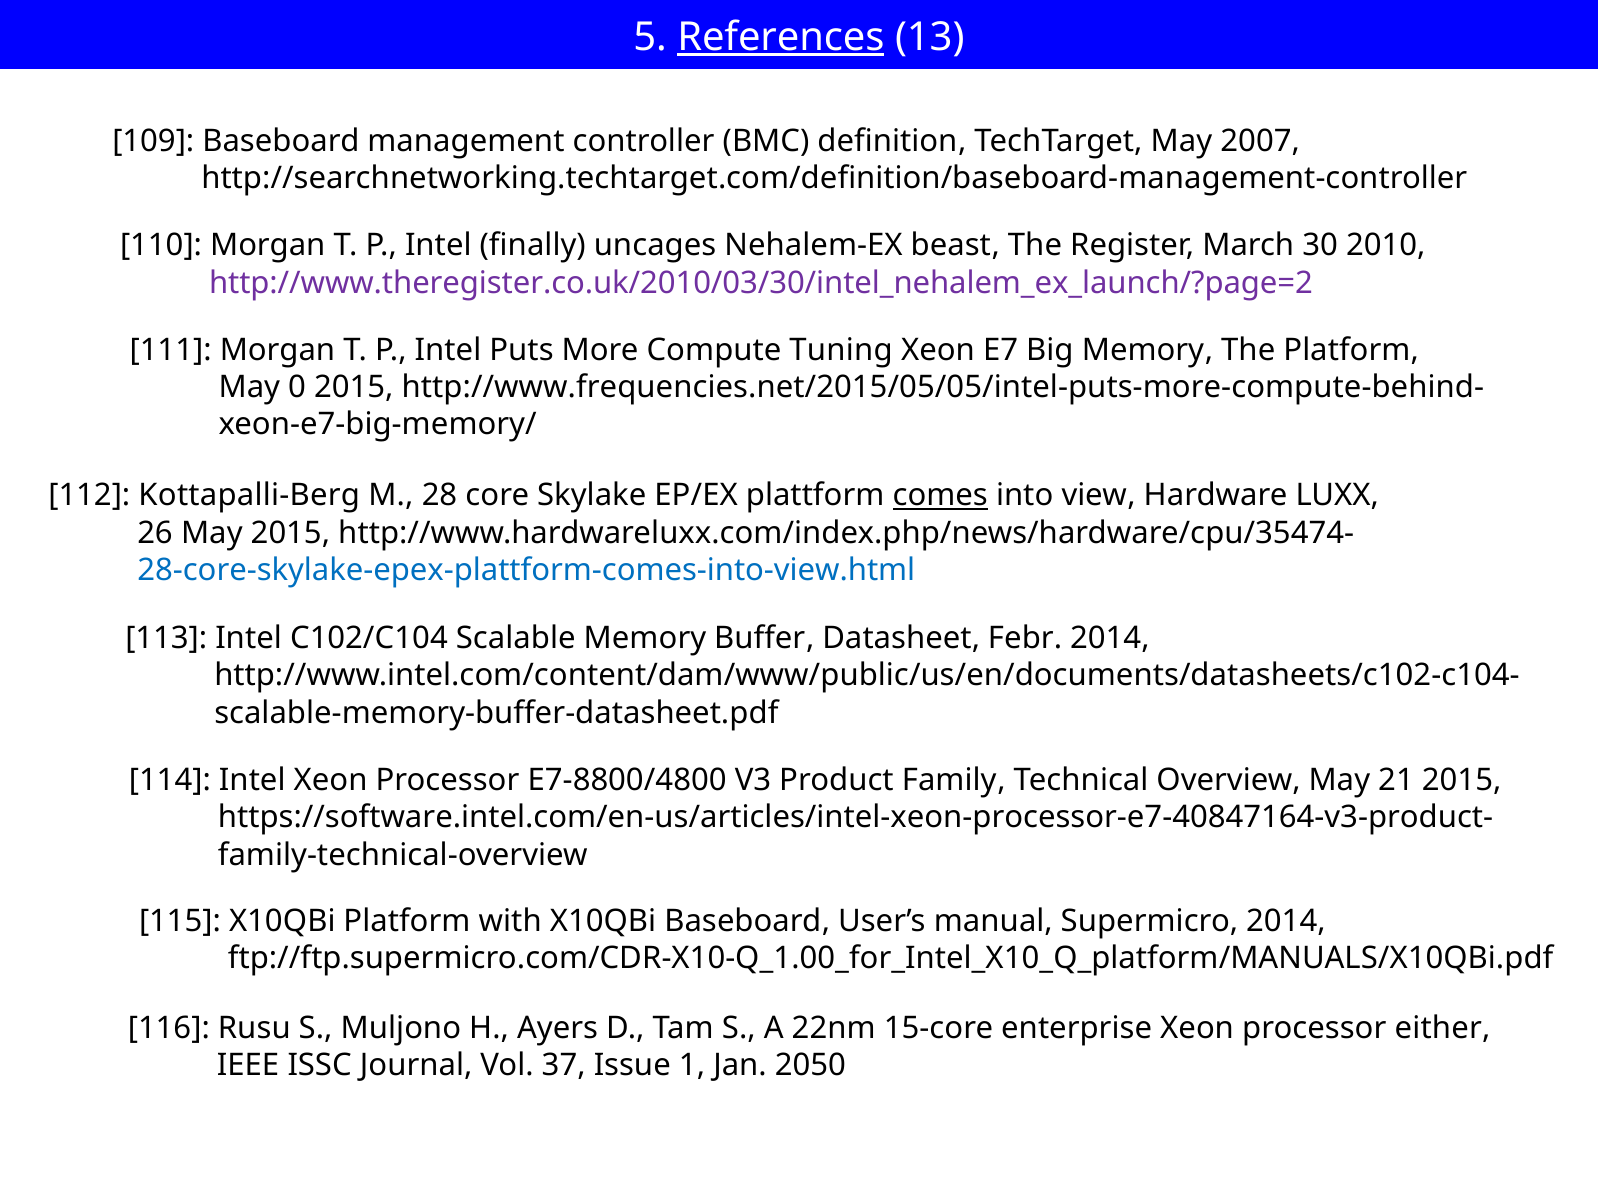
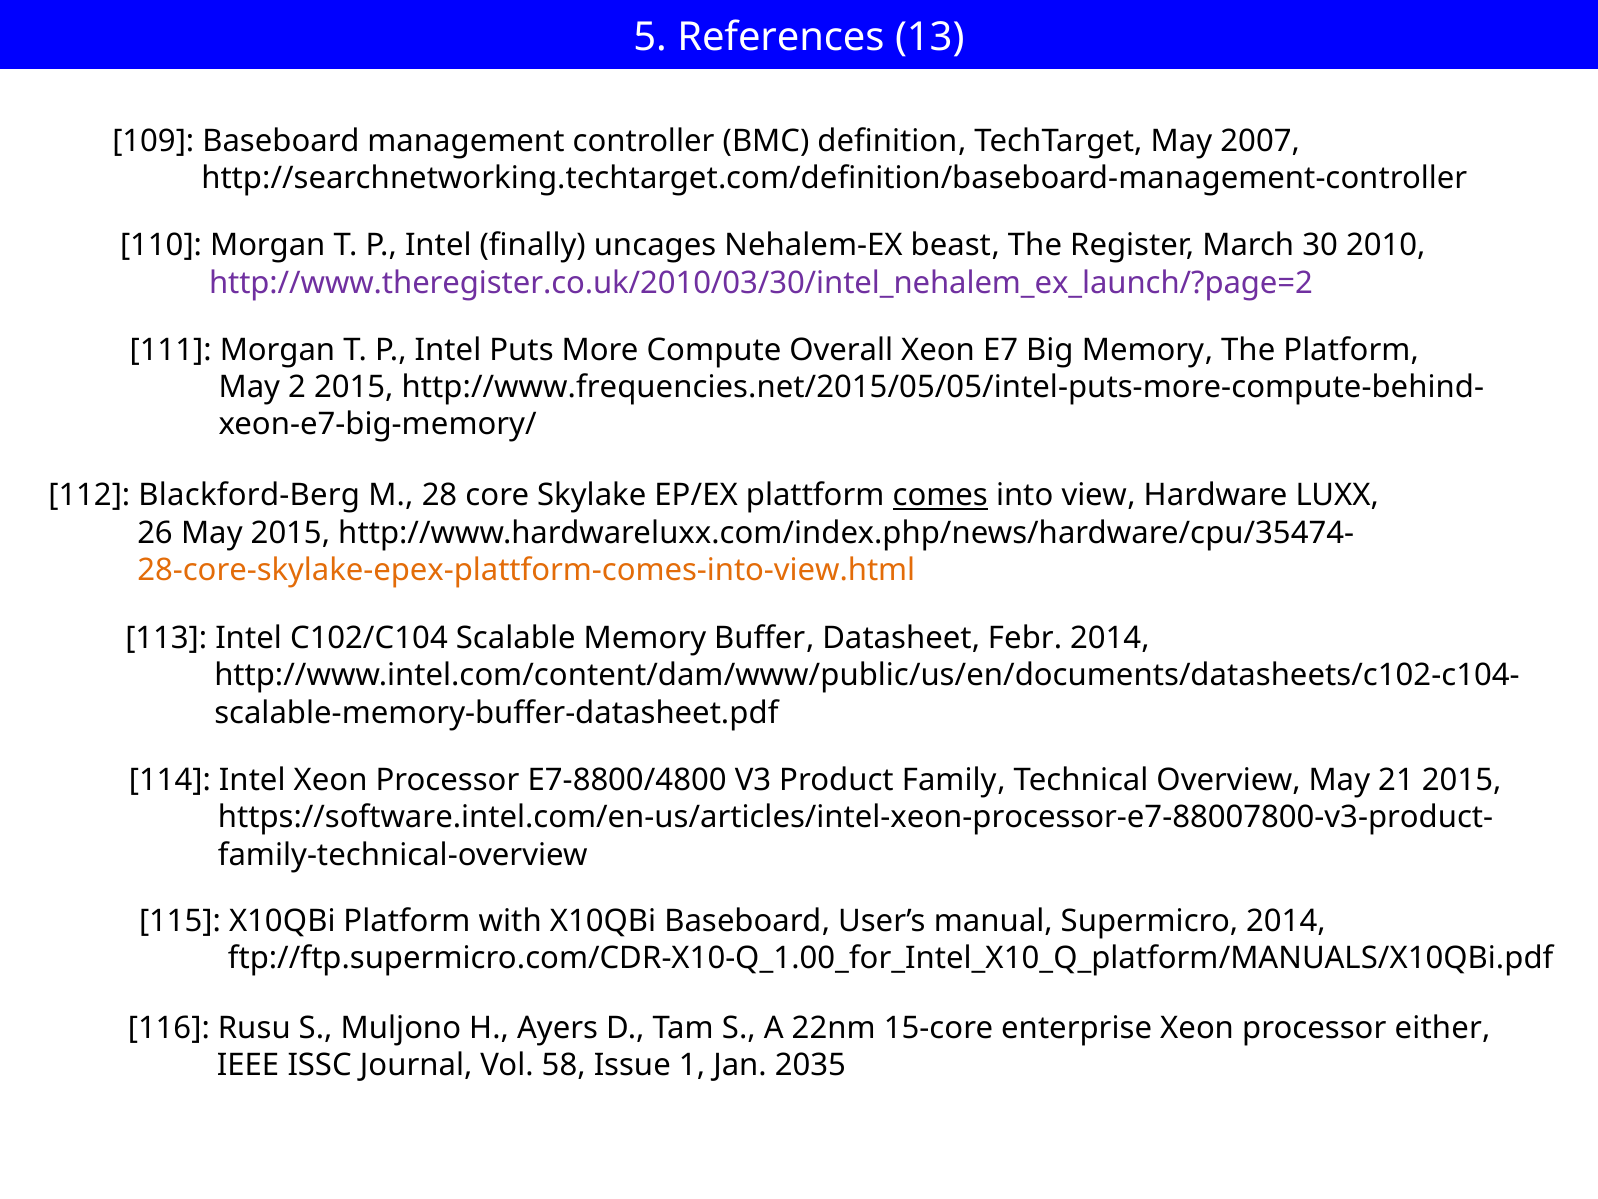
References underline: present -> none (781, 37)
Tuning: Tuning -> Overall (841, 350)
0: 0 -> 2 (297, 387)
Kottapalli-Berg: Kottapalli-Berg -> Blackford-Berg (249, 495)
28-core-skylake-epex-plattform-comes-into-view.html colour: blue -> orange (526, 570)
https://software.intel.com/en-us/articles/intel-xeon-processor-e7-40847164-v3-product-: https://software.intel.com/en-us/articles/intel-xeon-processor-e7-40847164-v3-product- -> https://software.intel.com/en-us/articles/intel-xeon-processor-e7-88007800-v3-product- (856, 817)
37: 37 -> 58 (564, 1065)
2050: 2050 -> 2035 (810, 1065)
